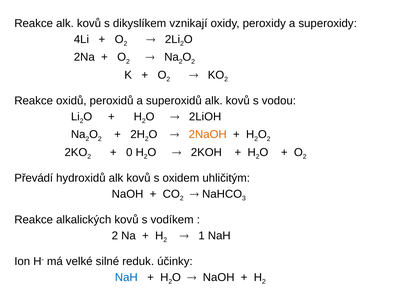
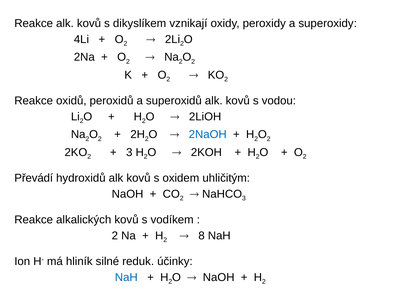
2NaOH colour: orange -> blue (208, 135)
0: 0 -> 3 (129, 153)
1: 1 -> 8 (202, 236)
velké: velké -> hliník (79, 262)
